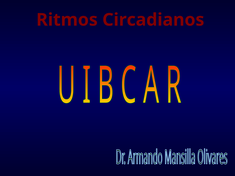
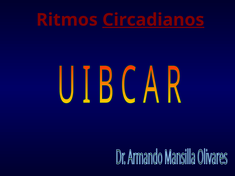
Circadianos underline: none -> present (153, 20)
